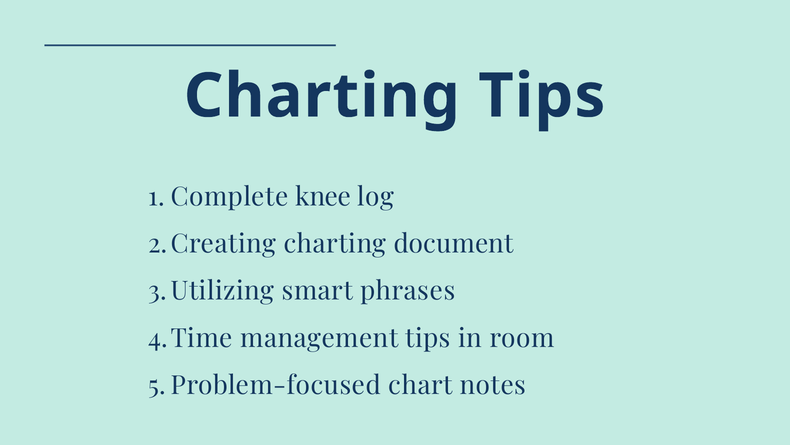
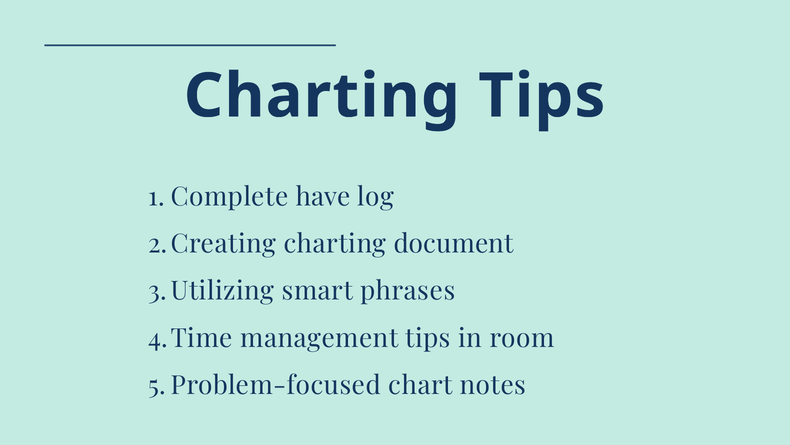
knee: knee -> have (323, 197)
